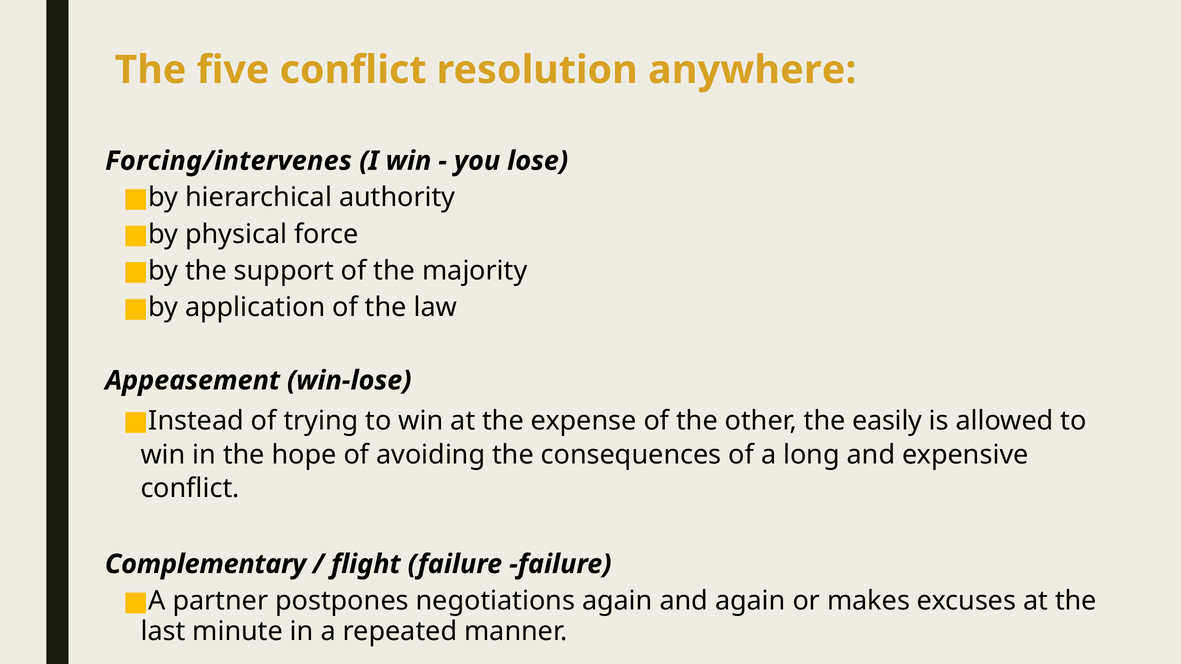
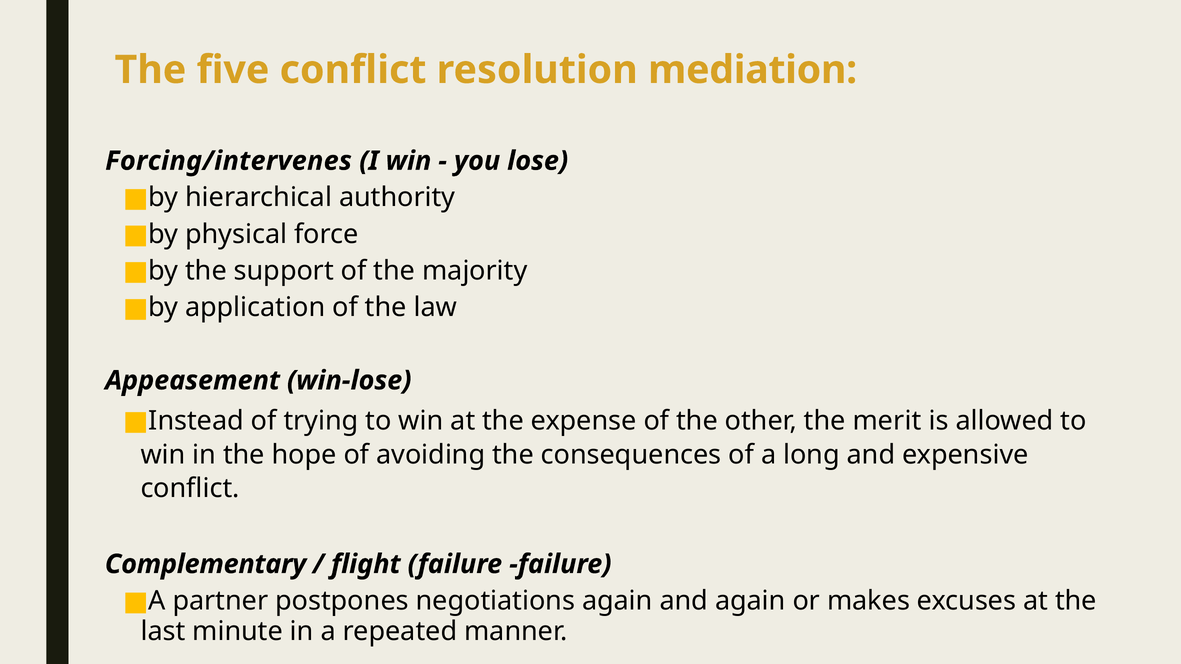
anywhere: anywhere -> mediation (753, 70)
easily: easily -> merit (887, 421)
